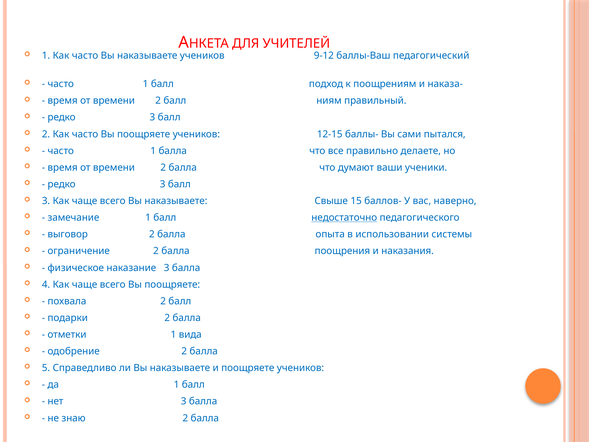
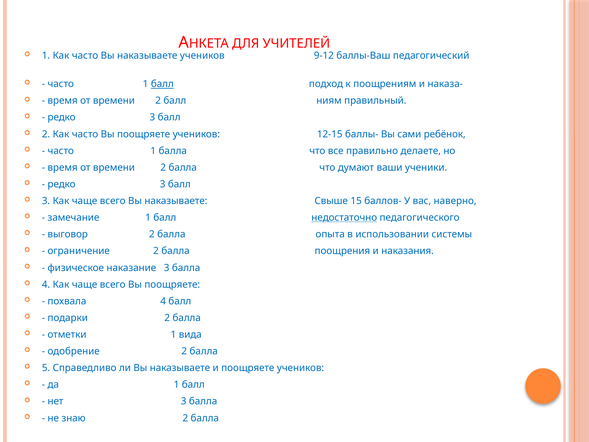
балл underline: none -> present (162, 84)
пытался: пытался -> ребёнок (445, 134)
похвала 2: 2 -> 4 (163, 301)
